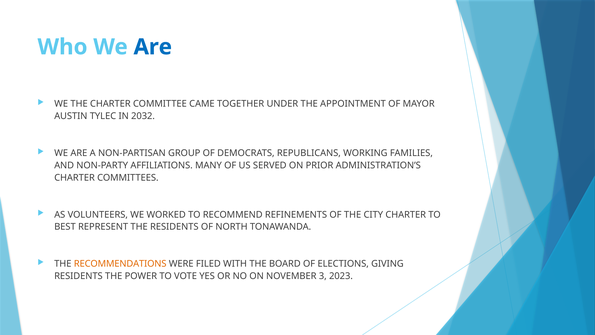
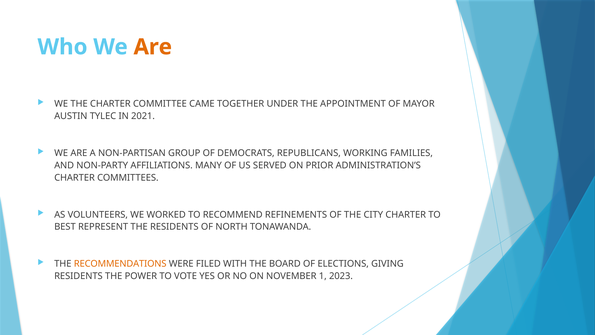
Are colour: blue -> orange (153, 47)
2032: 2032 -> 2021 (143, 116)
3: 3 -> 1 (323, 276)
